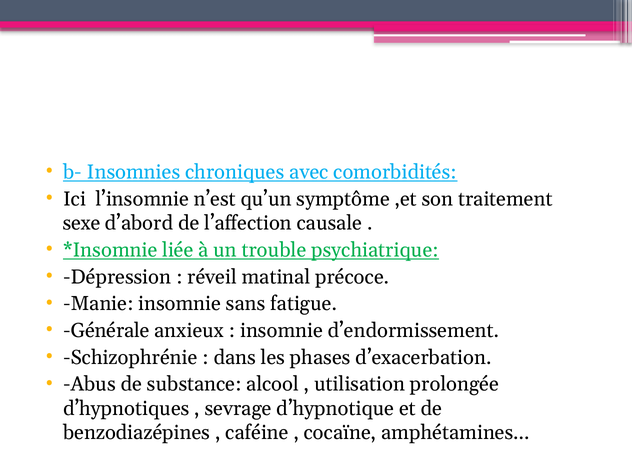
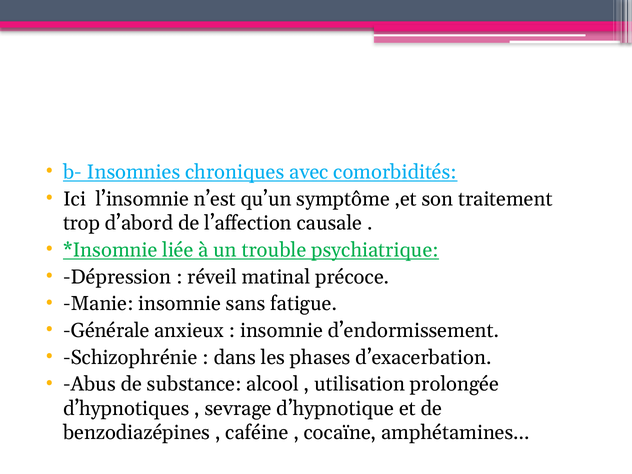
sexe: sexe -> trop (82, 223)
